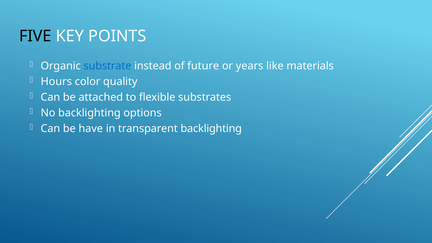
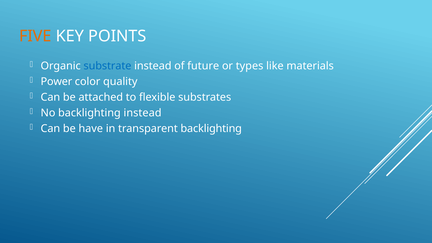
FIVE colour: black -> orange (35, 36)
years: years -> types (250, 66)
Hours: Hours -> Power (56, 82)
backlighting options: options -> instead (143, 113)
